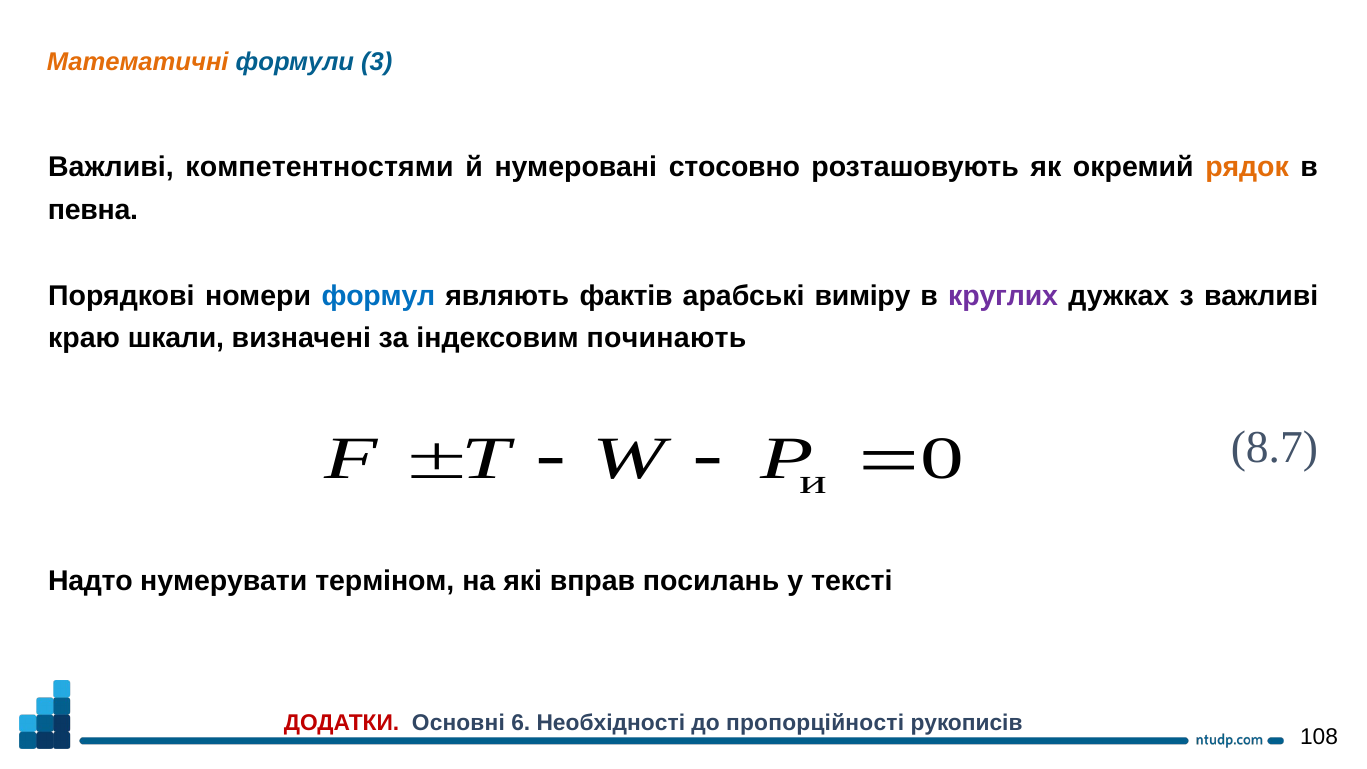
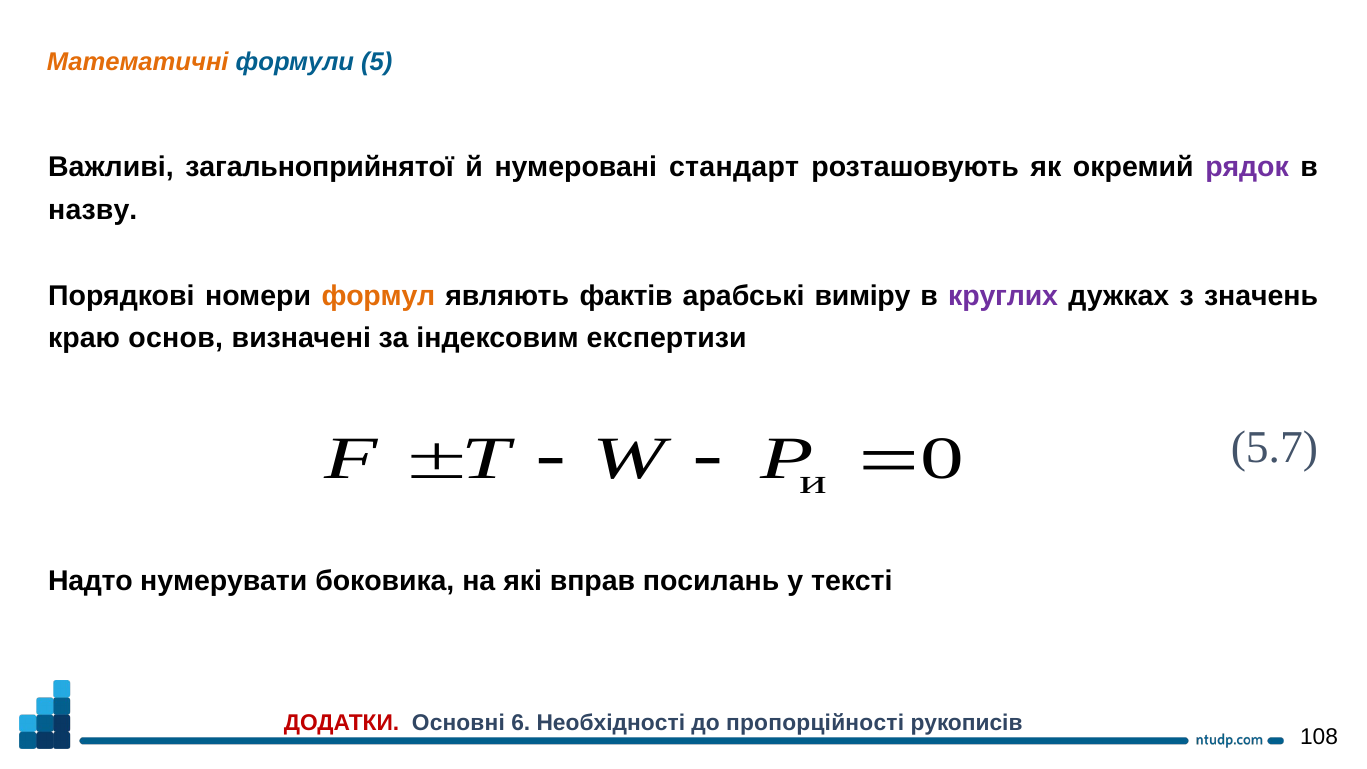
3: 3 -> 5 (377, 62)
компетентностями: компетентностями -> загальноприйнятої (320, 167)
стосовно: стосовно -> стандарт (734, 167)
рядок colour: orange -> purple (1247, 167)
певна: певна -> назву (93, 210)
формул colour: blue -> orange (378, 296)
з важливі: важливі -> значень (1261, 296)
шкали: шкали -> основ (176, 338)
починають: починають -> експертизи (667, 338)
8.7: 8.7 -> 5.7 (1274, 447)
терміном: терміном -> боковика (385, 581)
